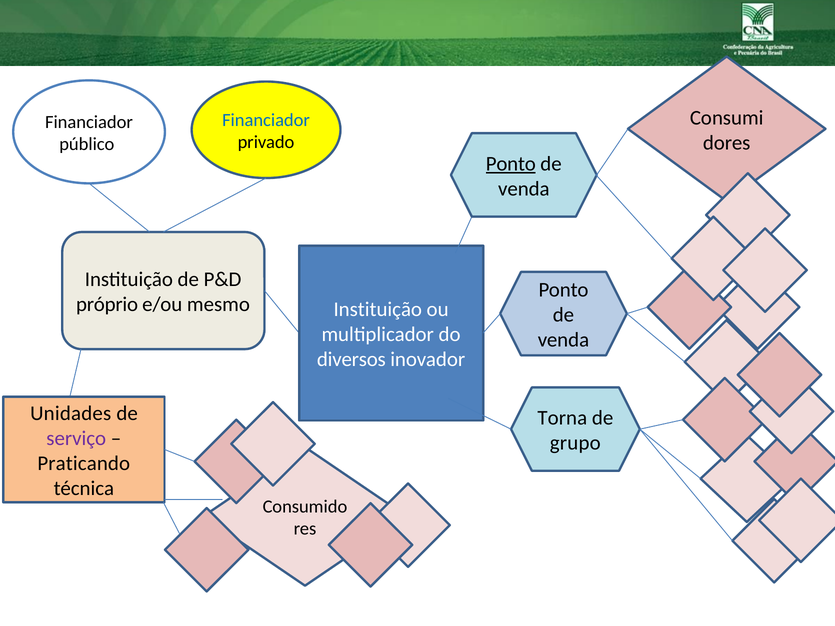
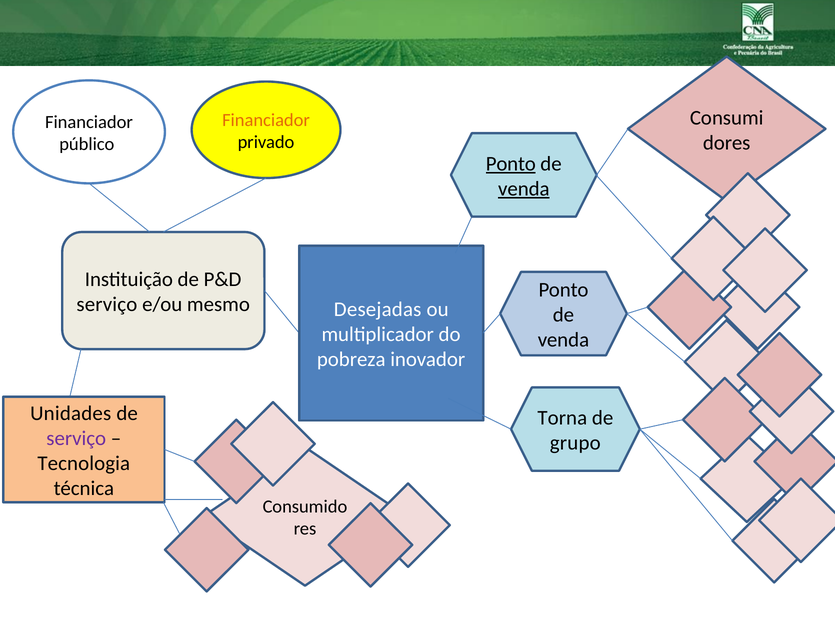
Financiador colour: blue -> orange (266, 120)
venda underline: none -> present (524, 189)
próprio: próprio -> serviço (107, 305)
Instituição: Instituição -> Desejadas (378, 310)
diversos: diversos -> pobreza (351, 360)
Praticando: Praticando -> Tecnologia (84, 464)
